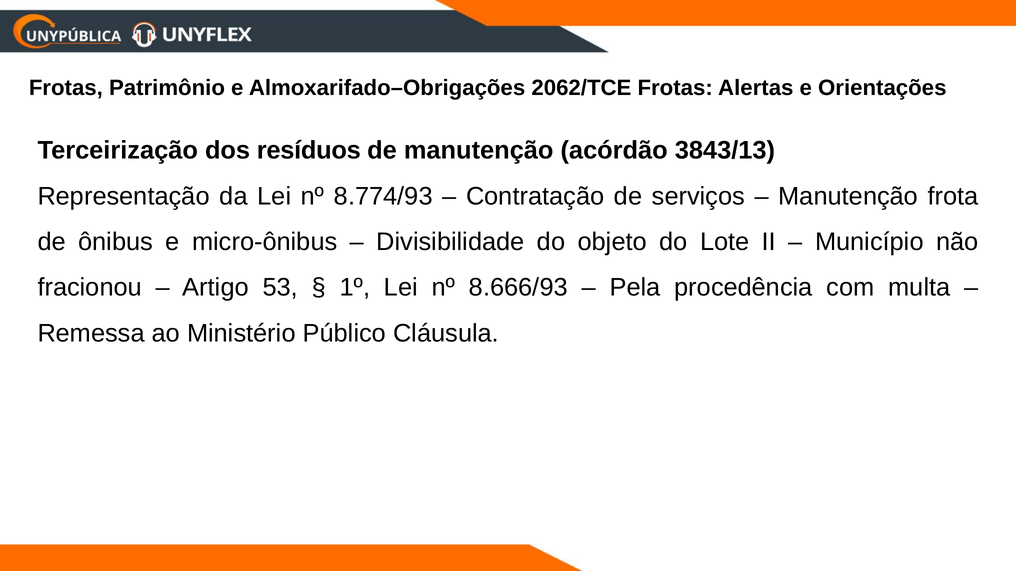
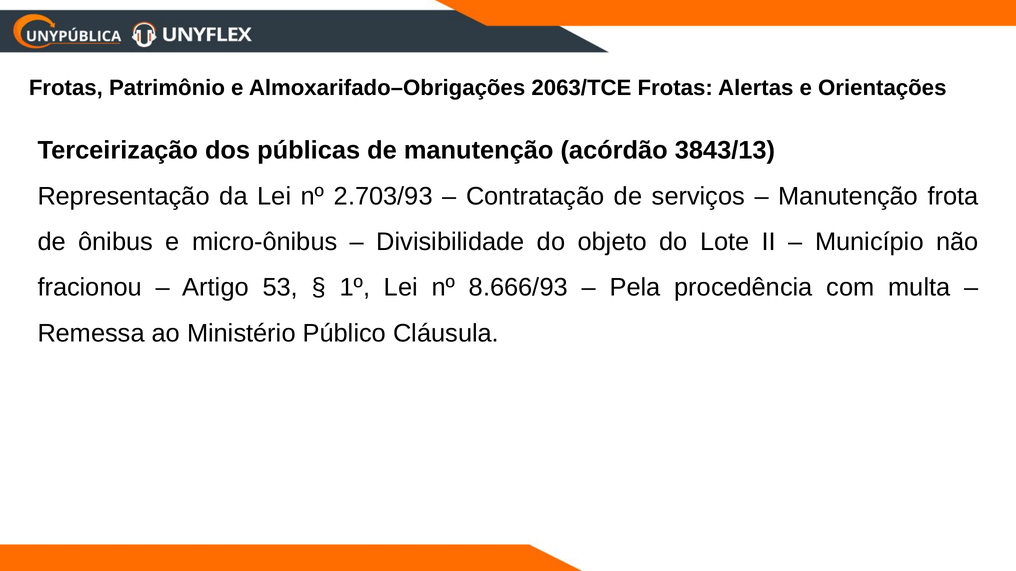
2062/TCE: 2062/TCE -> 2063/TCE (581, 88)
resíduos: resíduos -> públicas (309, 151)
8.774/93: 8.774/93 -> 2.703/93 (383, 196)
